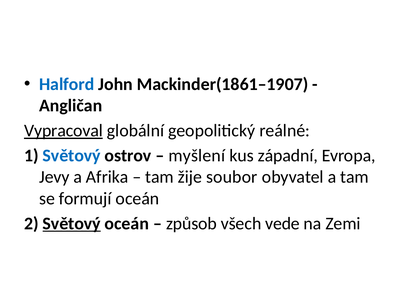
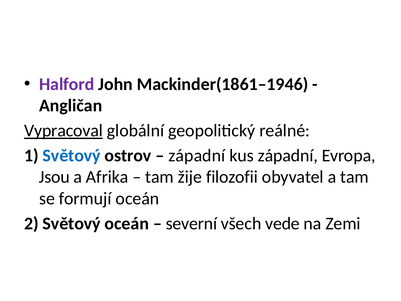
Halford colour: blue -> purple (67, 84)
Mackinder(1861–1907: Mackinder(1861–1907 -> Mackinder(1861–1946 (223, 84)
myšlení: myšlení -> západní (197, 155)
Jevy: Jevy -> Jsou (54, 177)
soubor: soubor -> filozofii (232, 177)
Světový underline: present -> none (72, 223)
způsob: způsob -> severní (191, 223)
